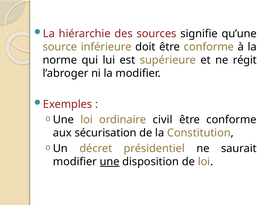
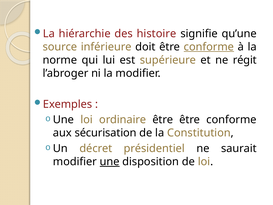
sources: sources -> histoire (156, 34)
conforme underline: none -> present (209, 47)
ordinaire civil: civil -> être (163, 120)
